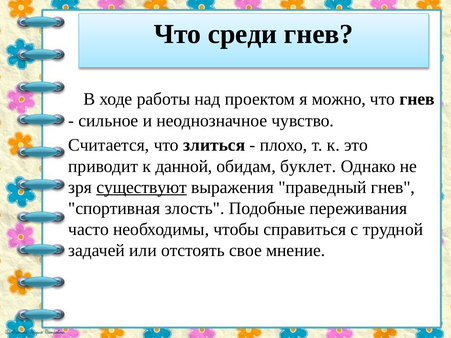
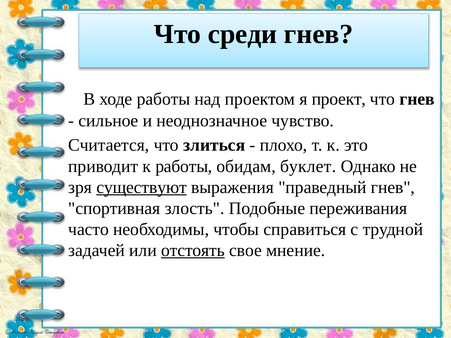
можно: можно -> проект (339, 99)
к данной: данной -> работы (184, 166)
отстоять underline: none -> present (193, 251)
